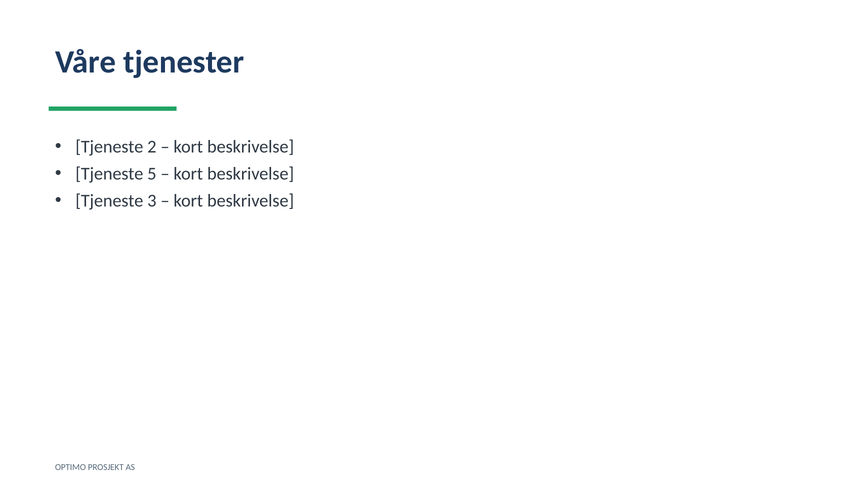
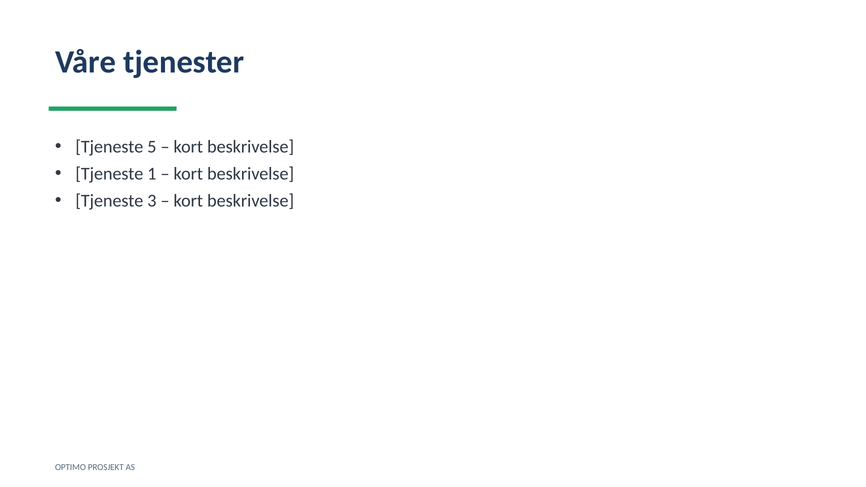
2: 2 -> 5 (152, 147)
5: 5 -> 1 (152, 174)
